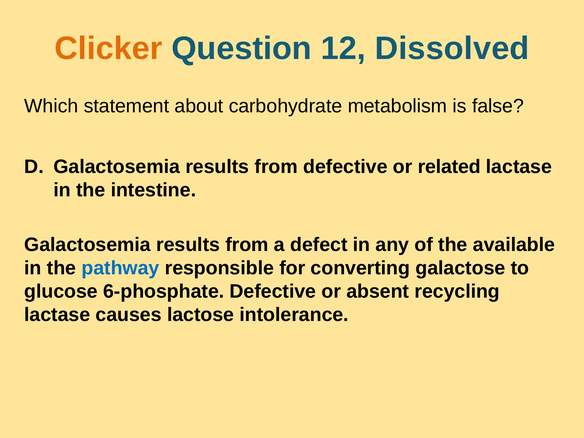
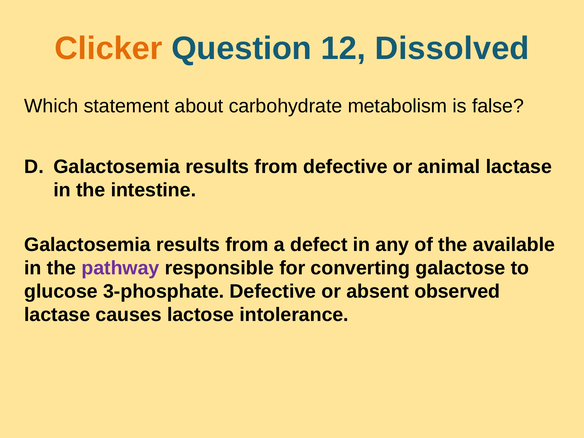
related: related -> animal (449, 167)
pathway colour: blue -> purple (120, 268)
6-phosphate: 6-phosphate -> 3-phosphate (164, 291)
recycling: recycling -> observed (457, 291)
